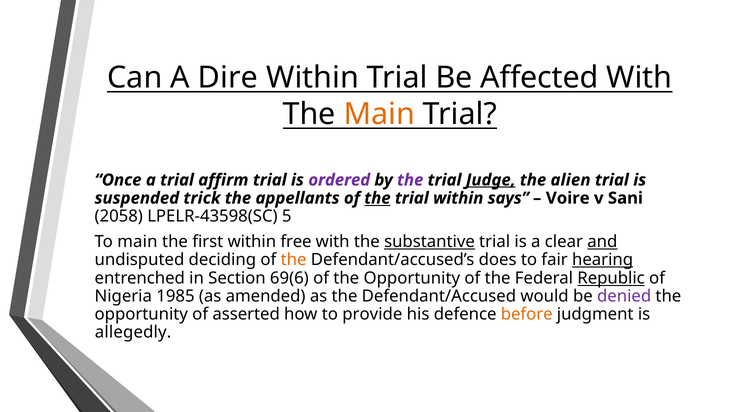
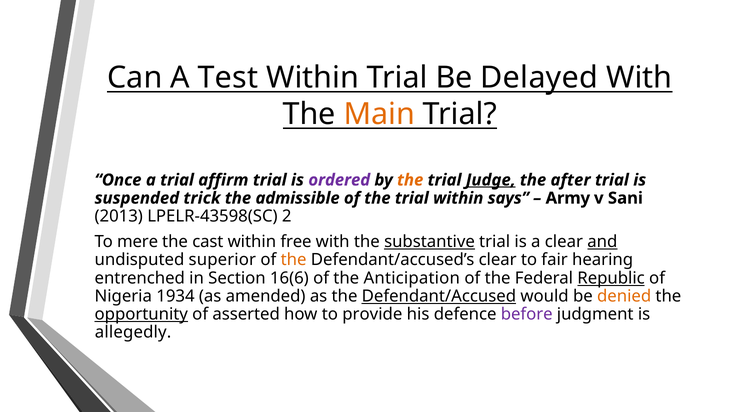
Dire: Dire -> Test (228, 78)
Affected: Affected -> Delayed (539, 78)
the colour: purple -> orange (410, 180)
alien: alien -> after (571, 180)
appellants: appellants -> admissible (298, 198)
the underline: present -> none (377, 198)
Voire: Voire -> Army (568, 198)
2058: 2058 -> 2013 (119, 216)
5: 5 -> 2 (287, 216)
To main: main -> mere (138, 242)
first: first -> cast (208, 242)
deciding: deciding -> superior (222, 260)
Defendant/accused’s does: does -> clear (498, 260)
hearing underline: present -> none (603, 260)
69(6: 69(6 -> 16(6 (289, 278)
of the Opportunity: Opportunity -> Anticipation (412, 278)
1985: 1985 -> 1934 (175, 296)
Defendant/Accused underline: none -> present (439, 296)
denied colour: purple -> orange (624, 296)
opportunity underline: none -> present (141, 314)
before colour: orange -> purple (527, 314)
